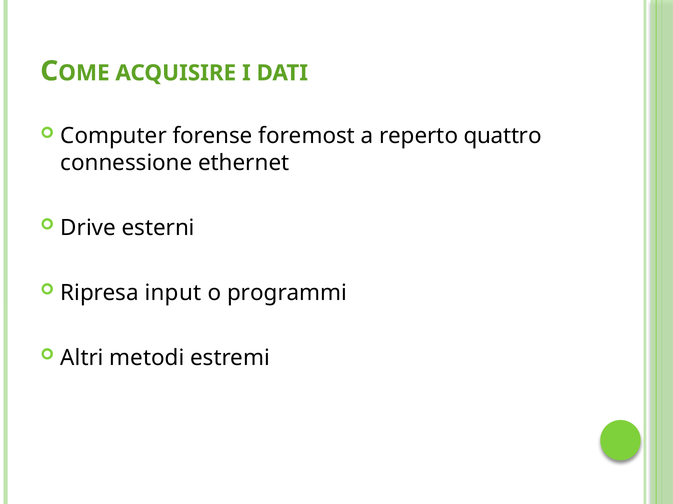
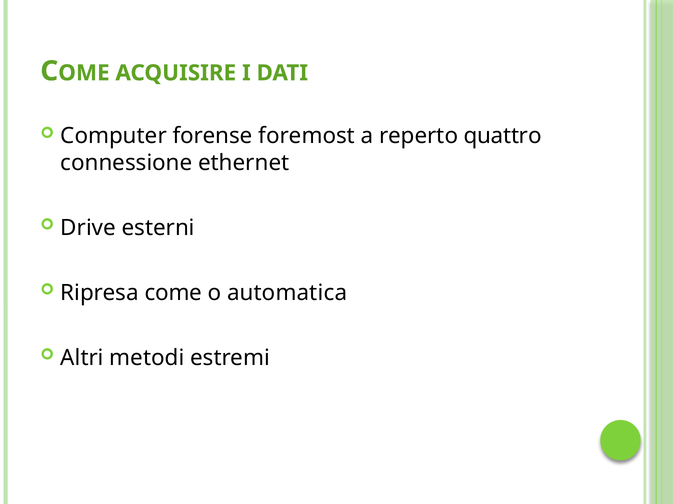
input: input -> come (173, 293)
programmi: programmi -> automatica (287, 293)
